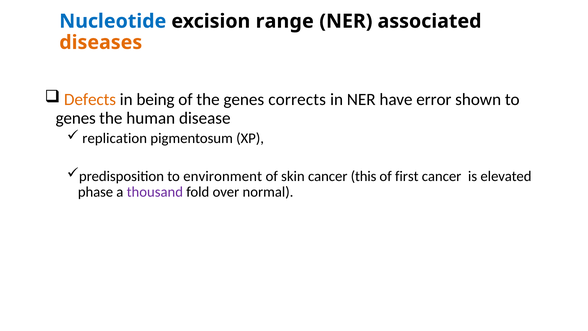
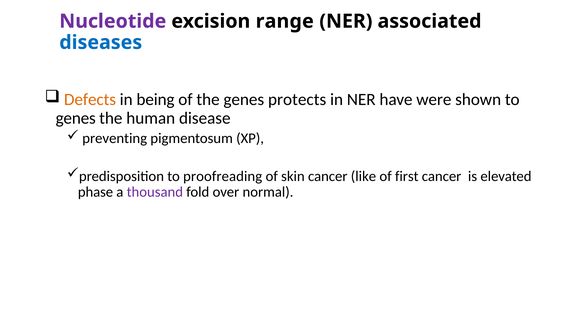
Nucleotide colour: blue -> purple (113, 21)
diseases colour: orange -> blue (101, 42)
corrects: corrects -> protects (297, 99)
error: error -> were (434, 99)
replication: replication -> preventing (115, 138)
environment: environment -> proofreading (223, 176)
this: this -> like (363, 176)
